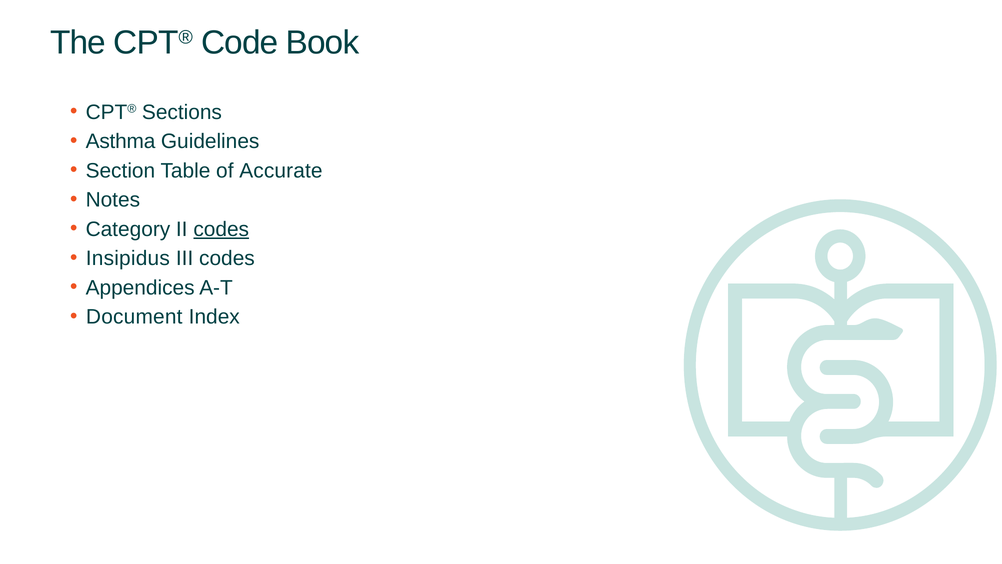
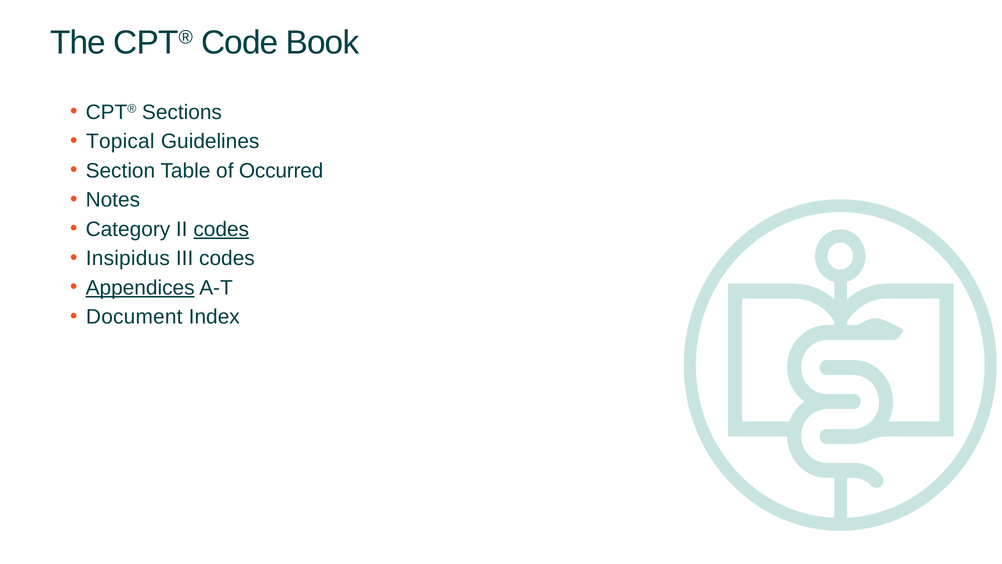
Asthma: Asthma -> Topical (120, 141)
Accurate: Accurate -> Occurred (281, 171)
Appendices underline: none -> present (140, 288)
